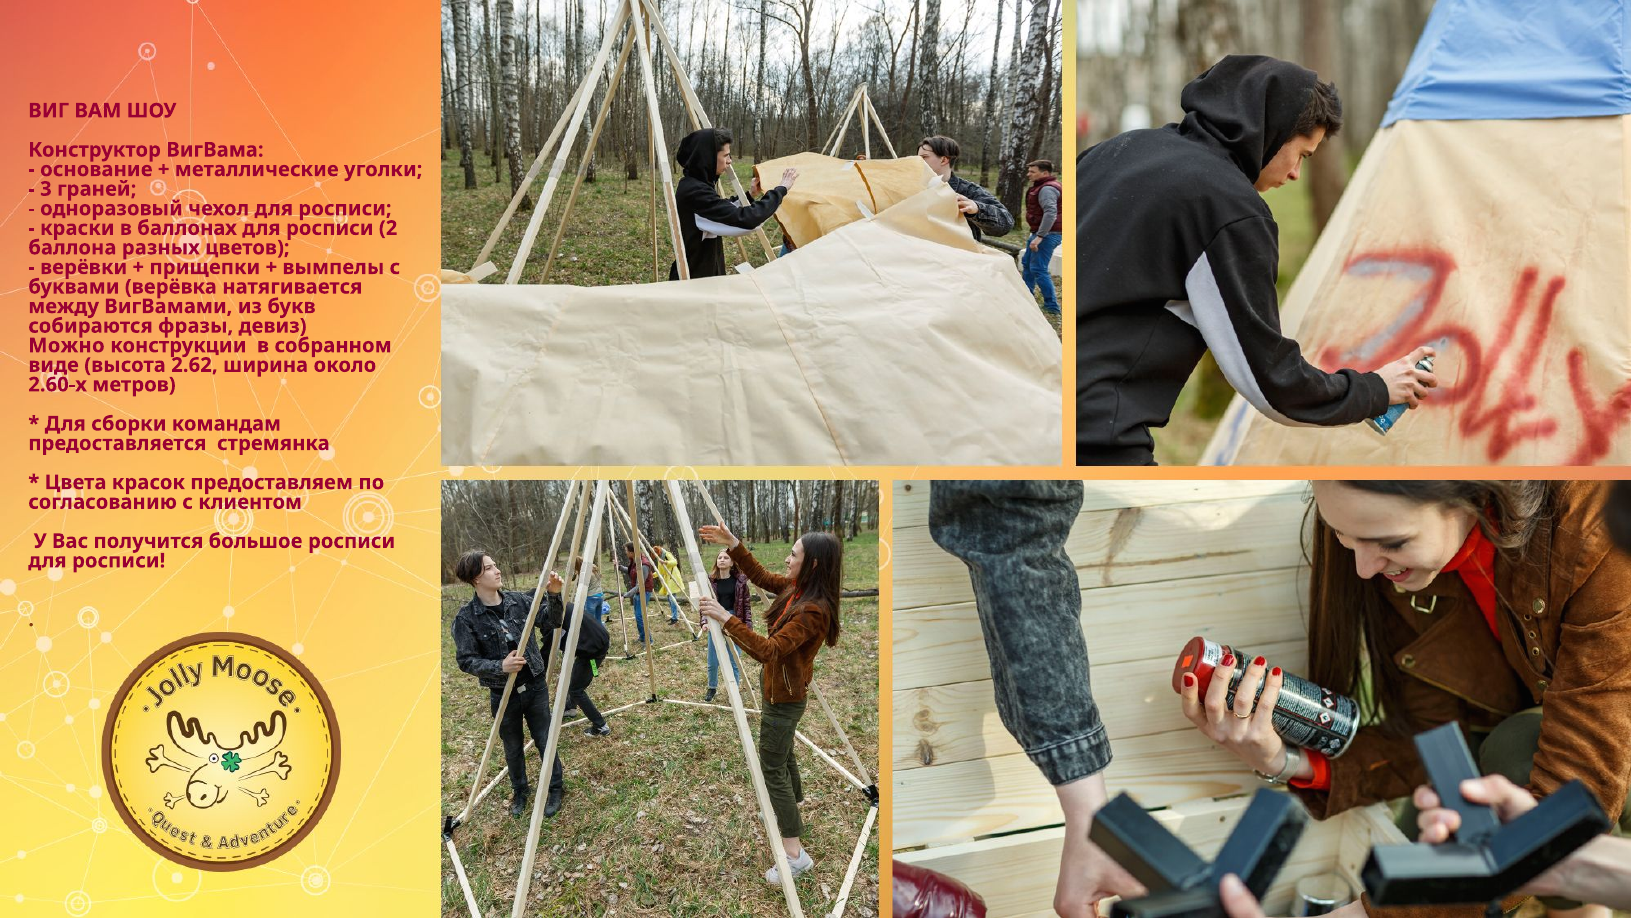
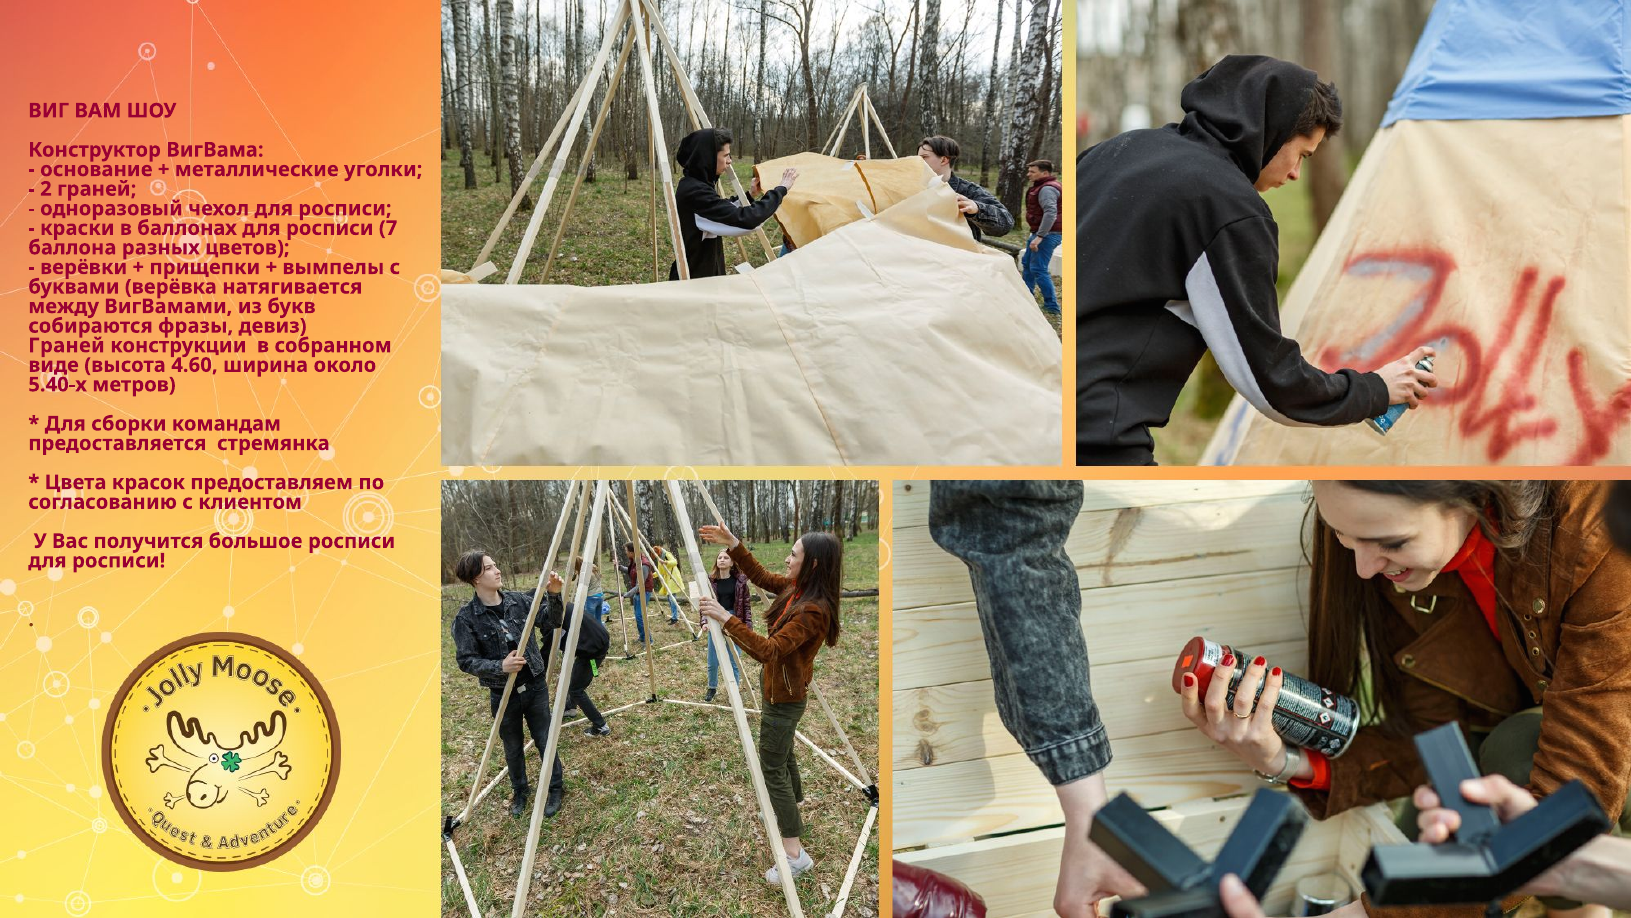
3: 3 -> 2 (46, 189)
2: 2 -> 7 (388, 228)
Можно: Можно -> Граней (67, 345)
2.62: 2.62 -> 4.60 (194, 365)
2.60-х: 2.60-х -> 5.40-х (58, 384)
